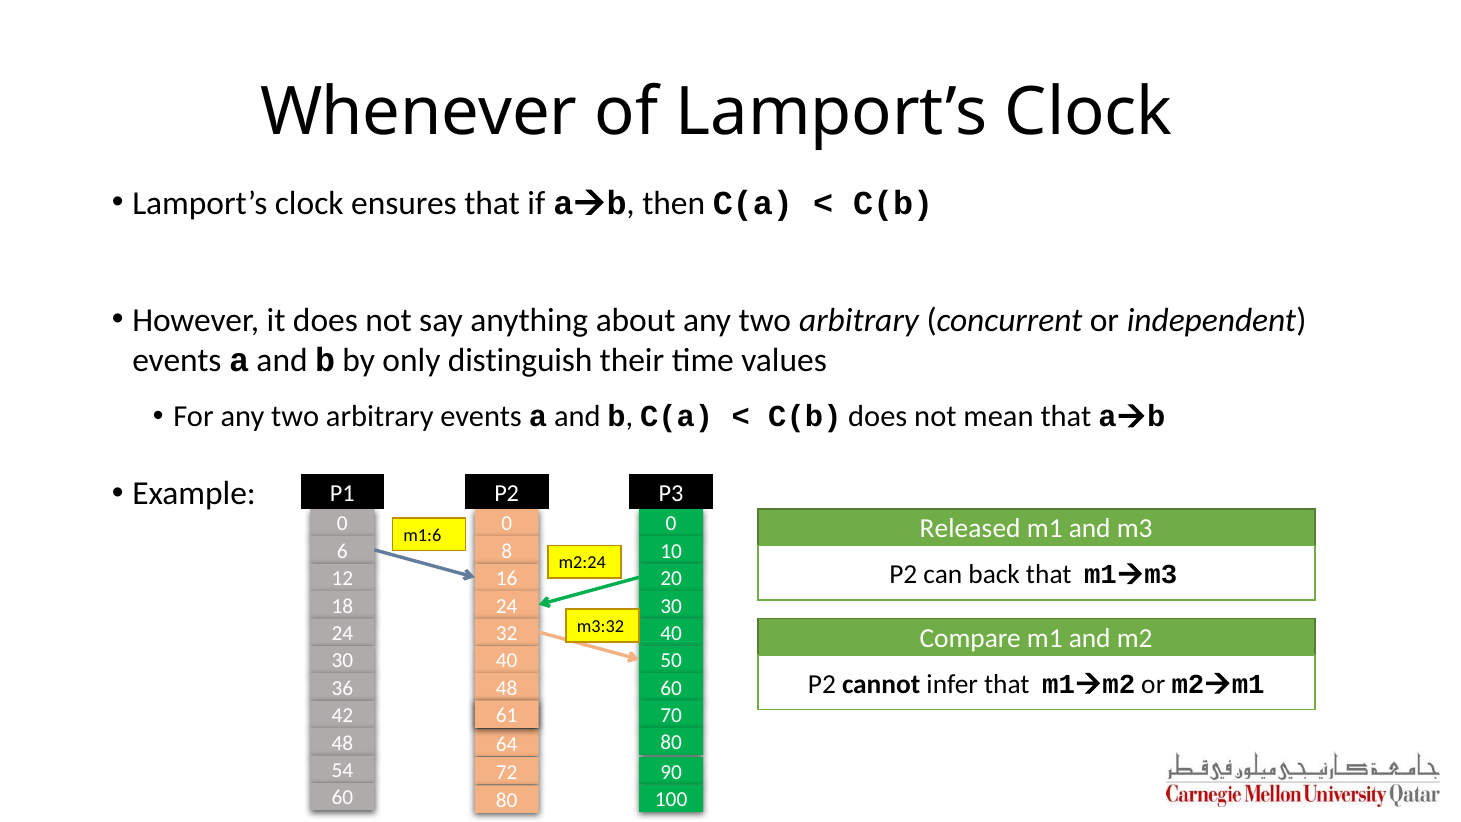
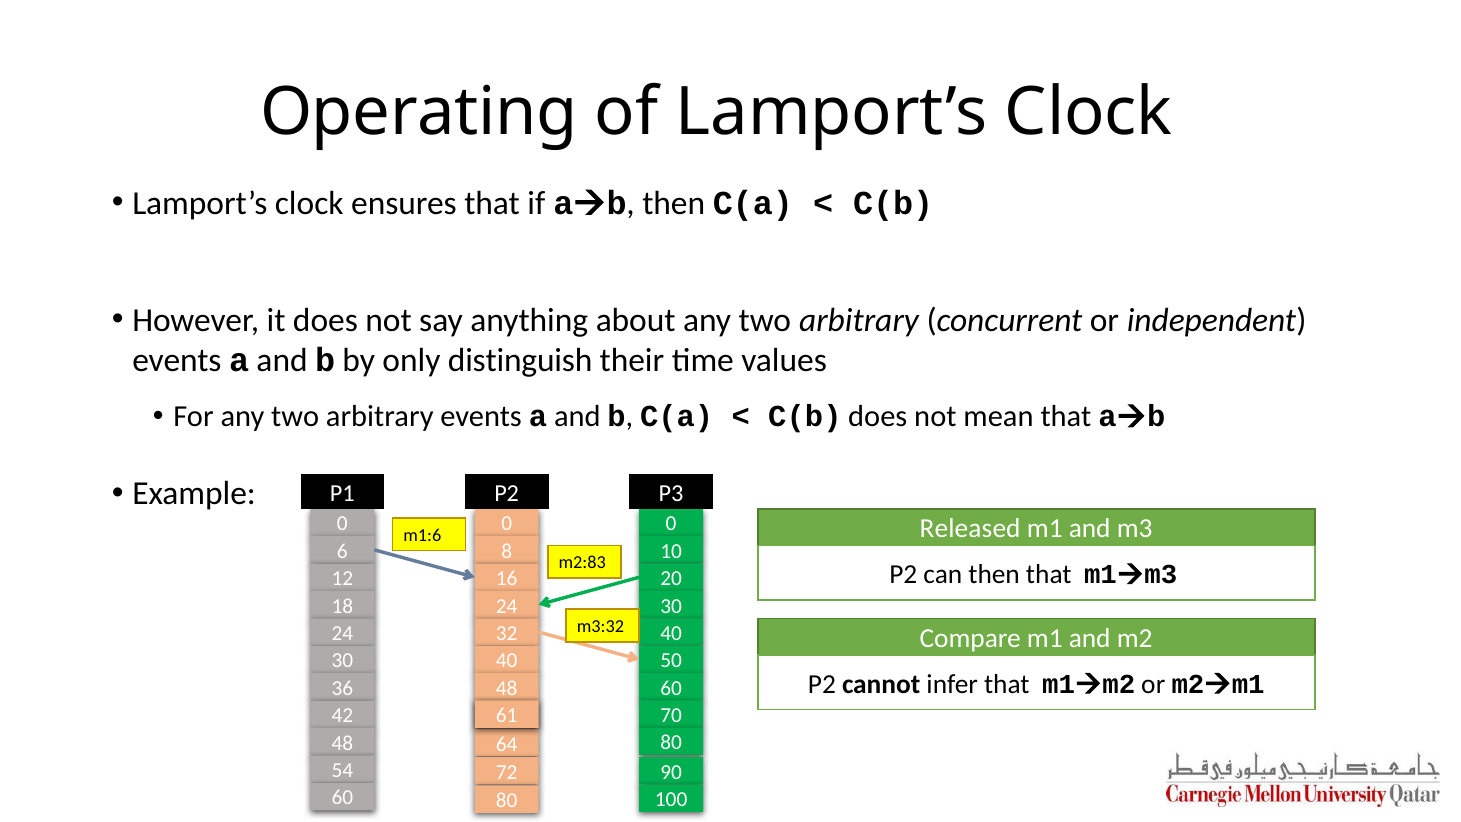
Whenever: Whenever -> Operating (419, 112)
m2:24: m2:24 -> m2:83 (582, 563)
can back: back -> then (994, 574)
